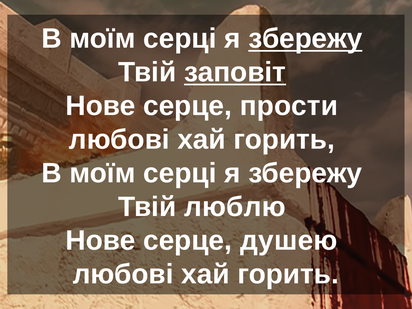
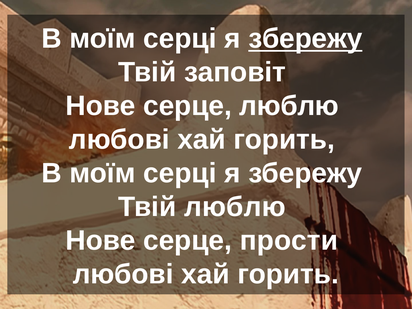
заповіт underline: present -> none (235, 72)
серце прости: прости -> люблю (289, 106)
душею: душею -> прости (289, 241)
